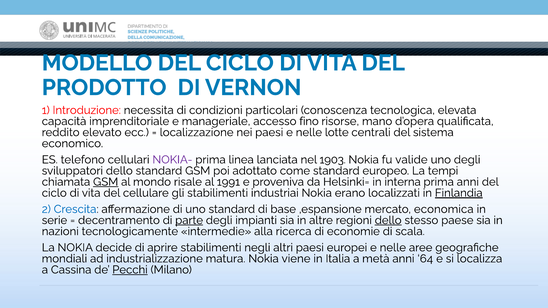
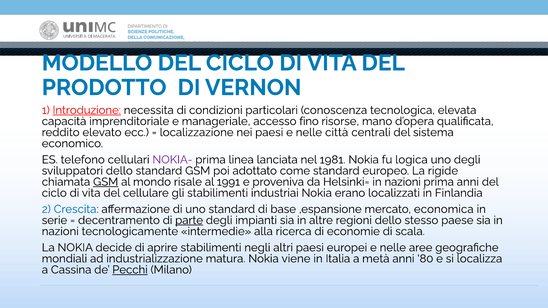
Introduzione underline: none -> present (87, 110)
lotte: lotte -> città (337, 132)
1903: 1903 -> 1981 (333, 160)
valide: valide -> logica (411, 160)
tempi: tempi -> rigide (443, 171)
Helsinki= in interna: interna -> nazioni (403, 182)
Finlandia underline: present -> none (459, 193)
dello underline: present -> none (388, 220)
64: 64 -> 80 (425, 259)
